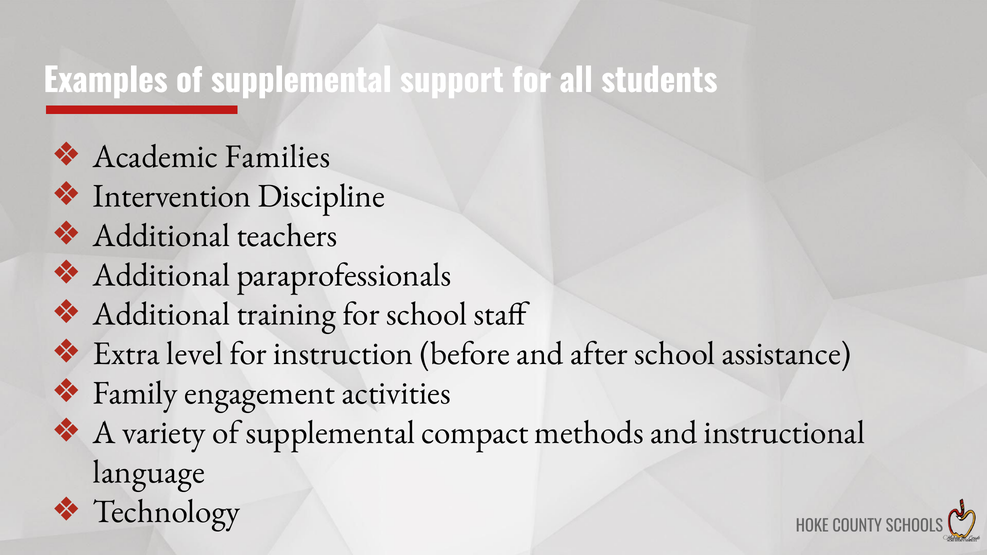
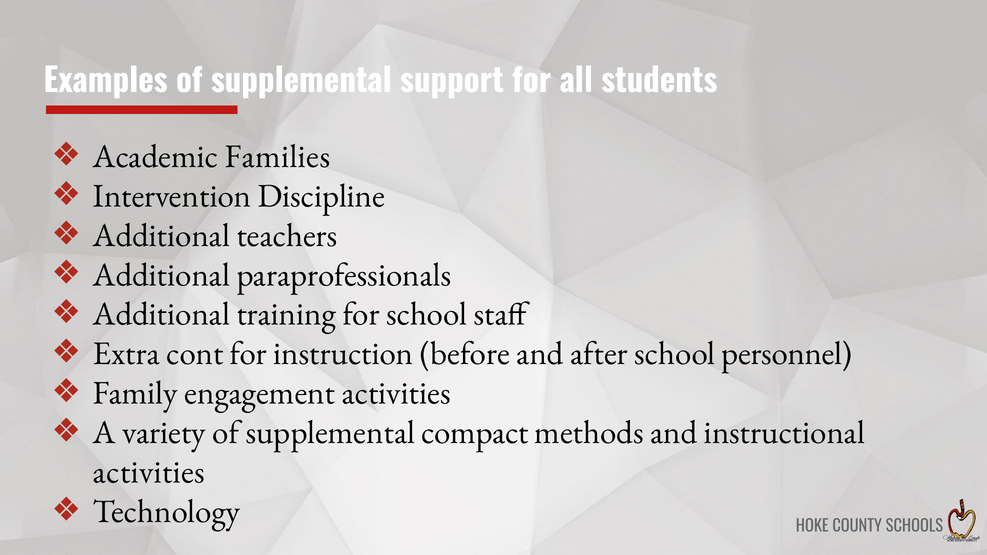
level: level -> cont (195, 354)
assistance: assistance -> personnel (787, 354)
language: language -> activities (149, 472)
